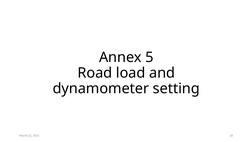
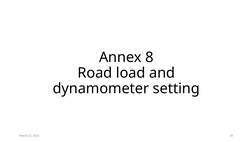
5: 5 -> 8 (149, 57)
